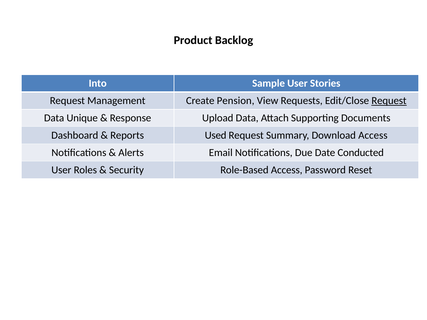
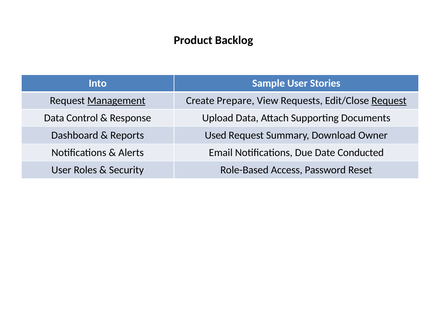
Management underline: none -> present (116, 101)
Pension: Pension -> Prepare (236, 101)
Unique: Unique -> Control (82, 118)
Download Access: Access -> Owner (373, 135)
